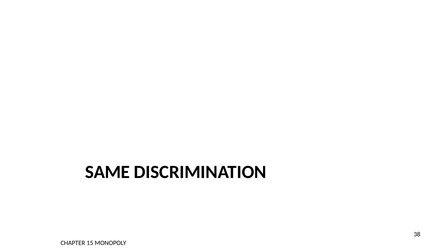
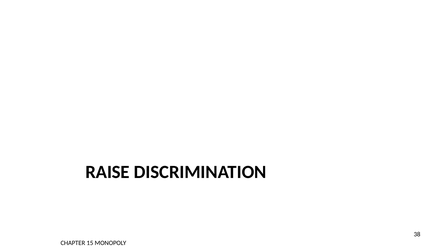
SAME: SAME -> RAISE (108, 172)
